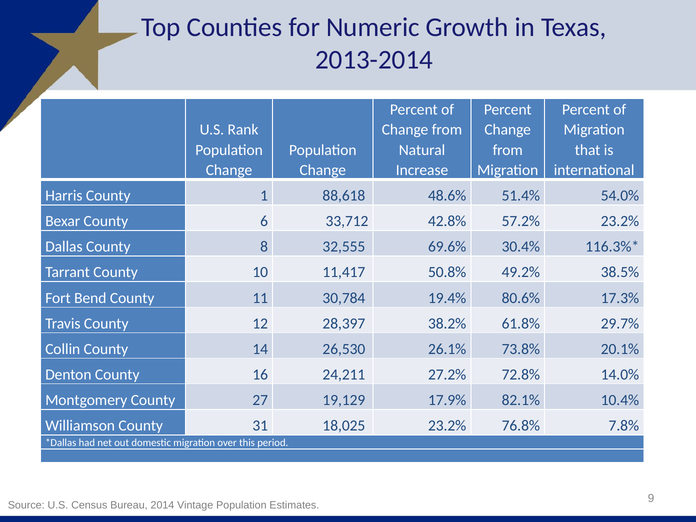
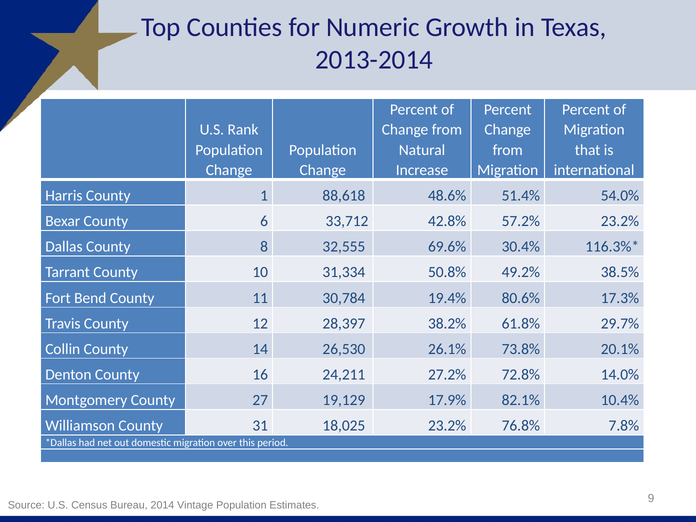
11,417: 11,417 -> 31,334 (344, 272)
